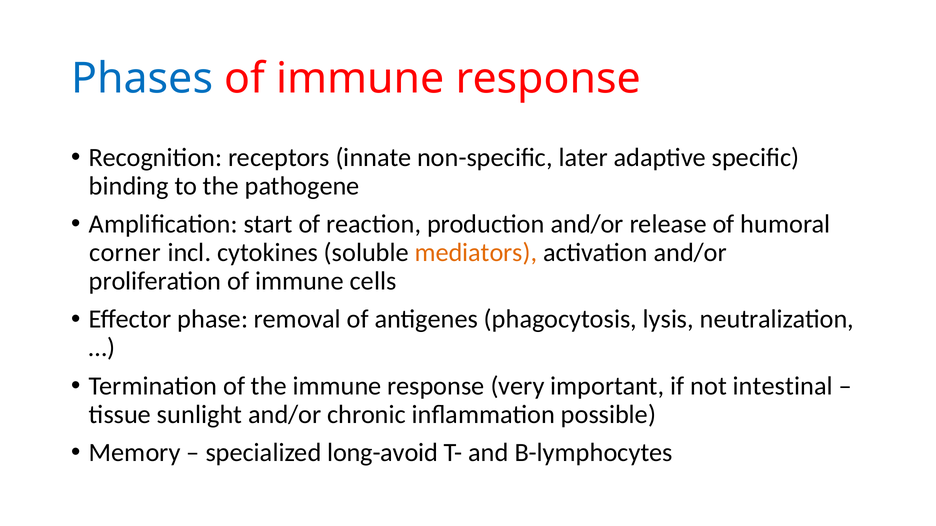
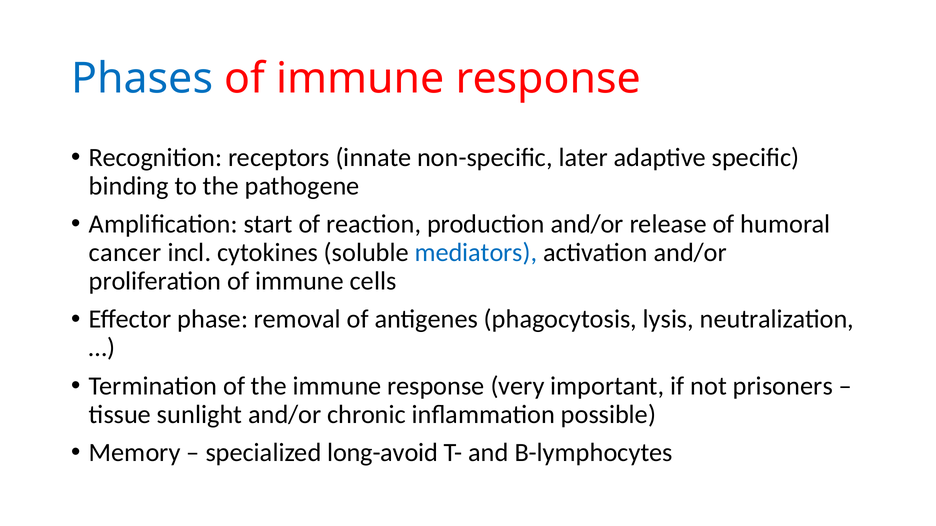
corner: corner -> cancer (125, 253)
mediators colour: orange -> blue (476, 253)
intestinal: intestinal -> prisoners (783, 386)
